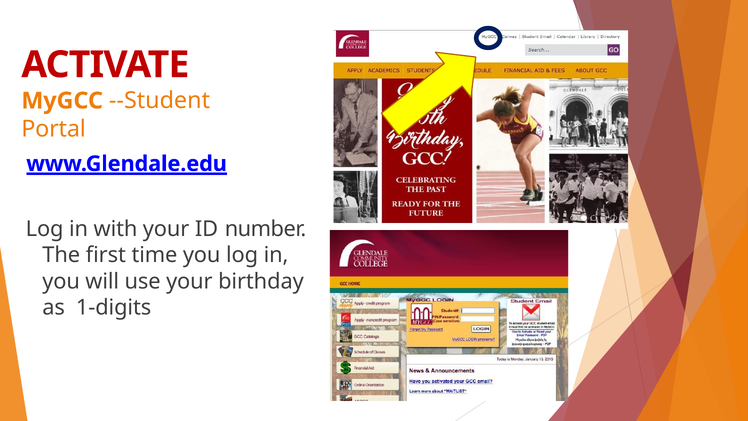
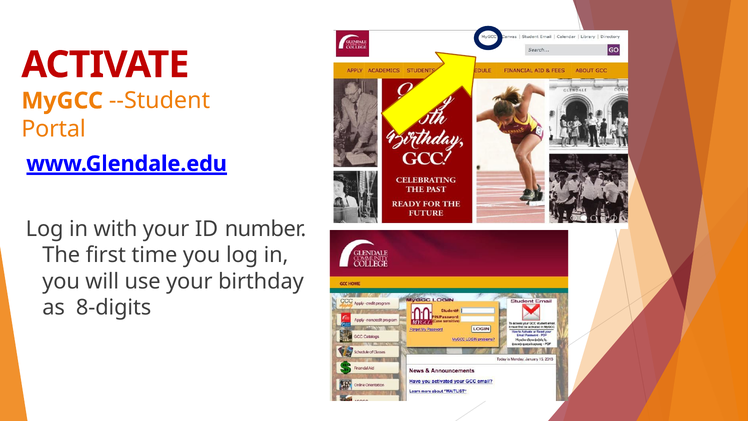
1-digits: 1-digits -> 8-digits (114, 307)
